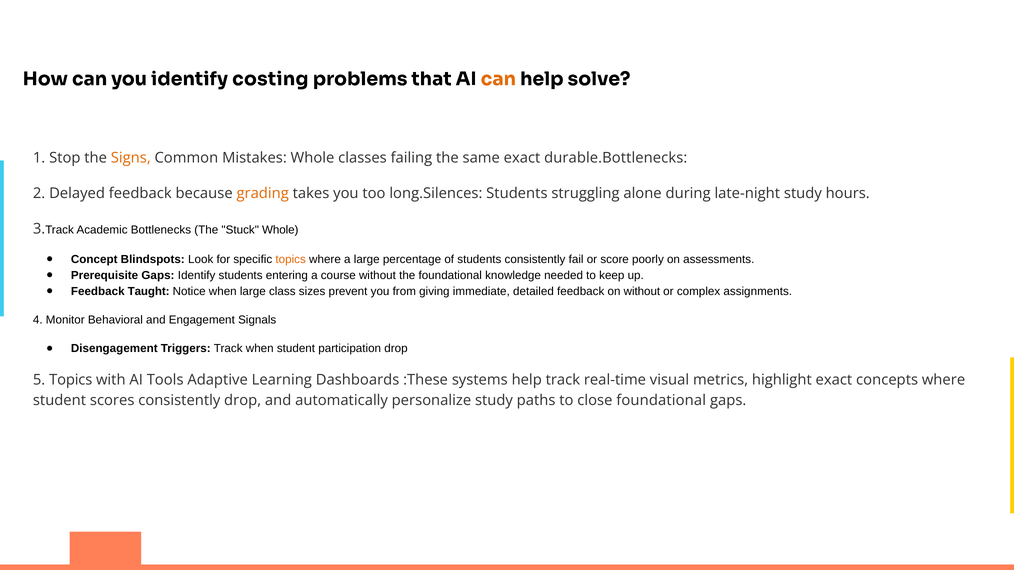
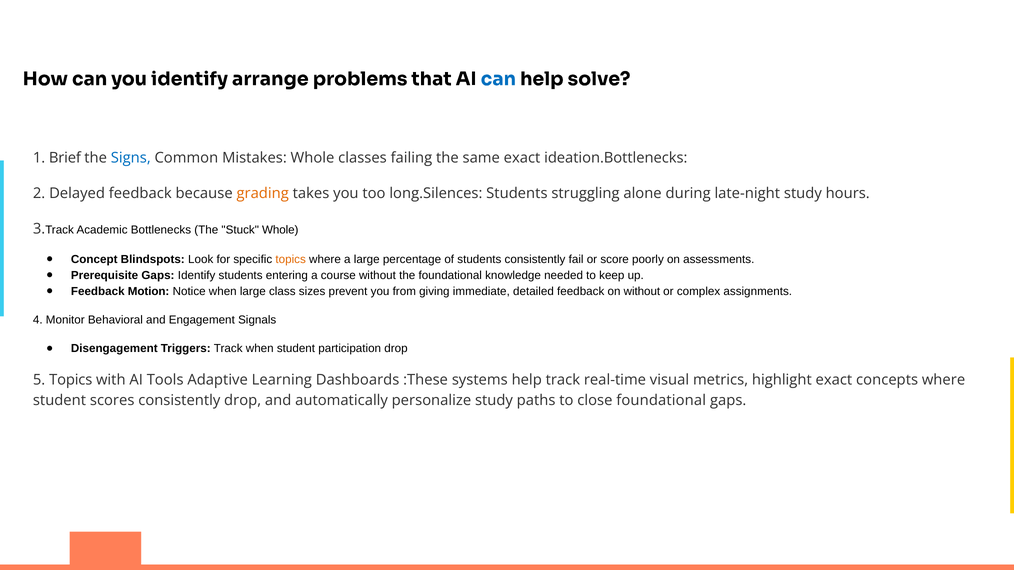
costing: costing -> arrange (270, 79)
can colour: orange -> blue (498, 79)
Stop: Stop -> Brief (65, 158)
Signs colour: orange -> blue (131, 158)
durable.Bottlenecks: durable.Bottlenecks -> ideation.Bottlenecks (616, 158)
Taught: Taught -> Motion (149, 292)
